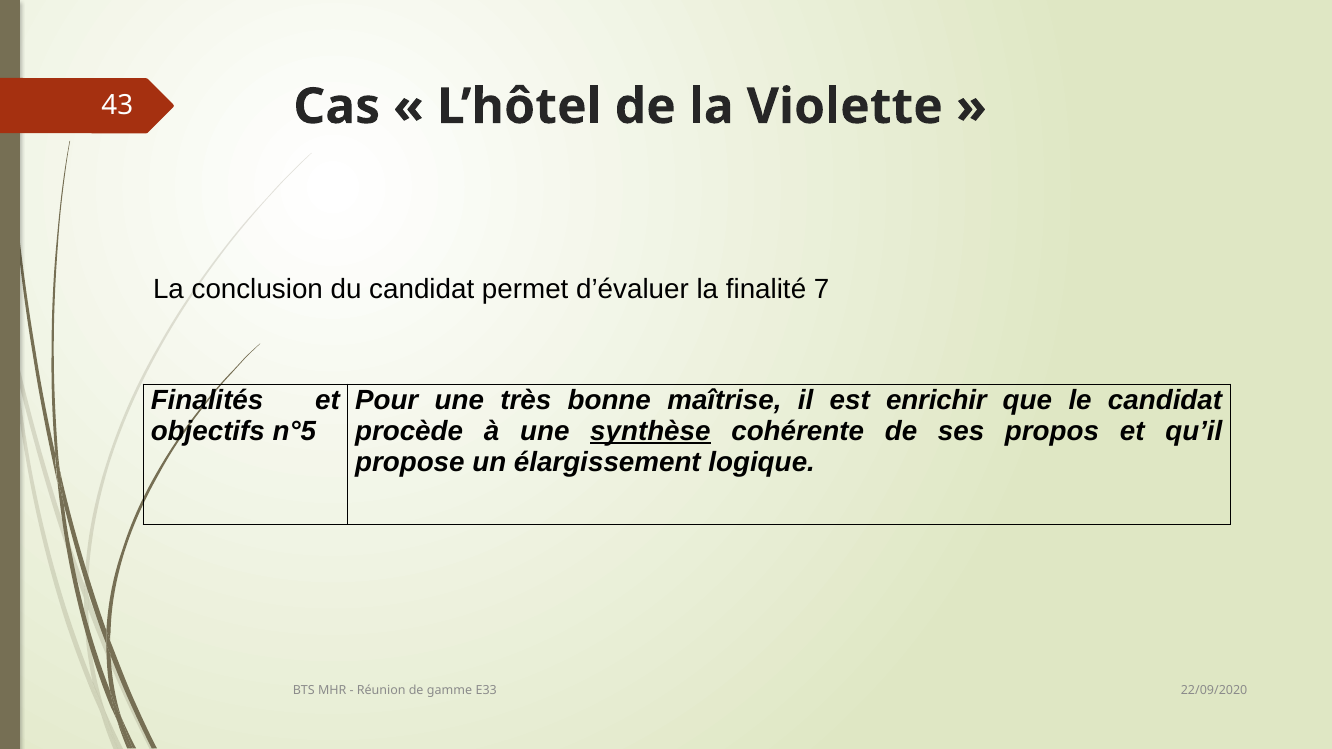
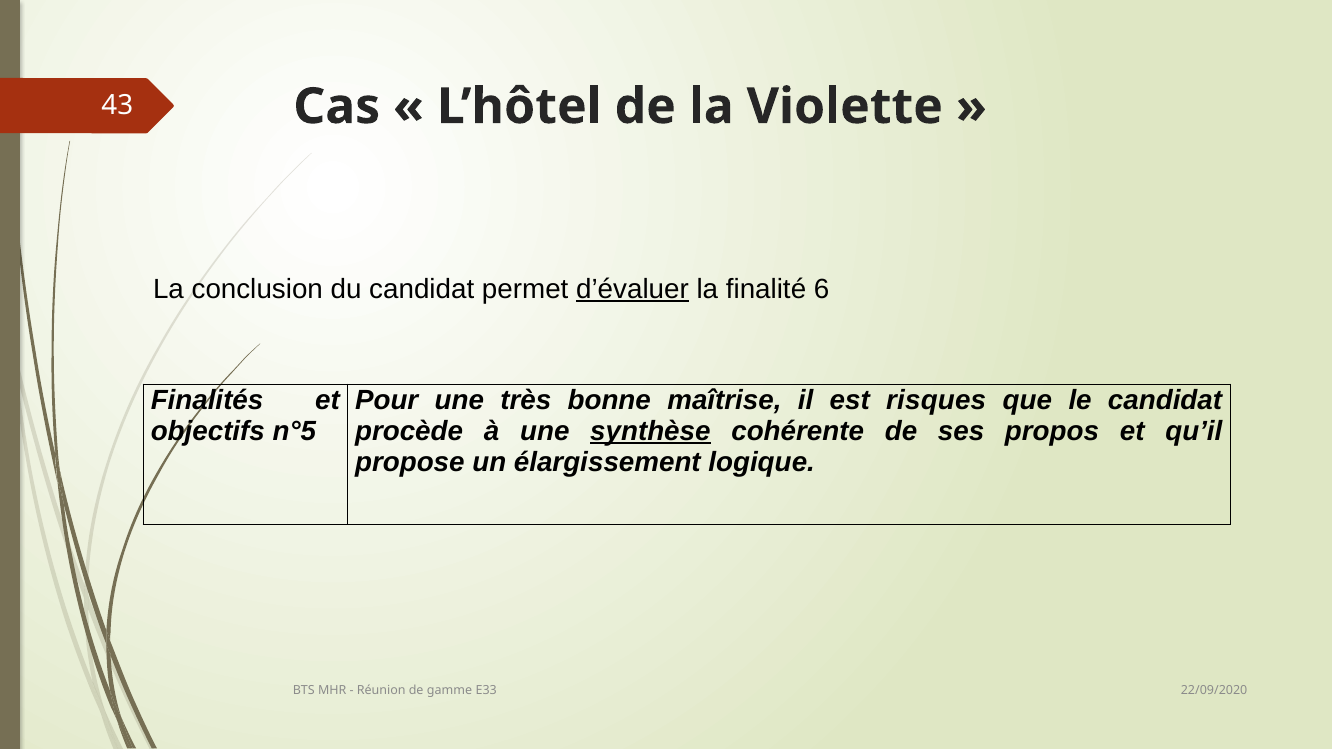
d’évaluer underline: none -> present (632, 289)
7: 7 -> 6 (822, 289)
enrichir: enrichir -> risques (936, 400)
